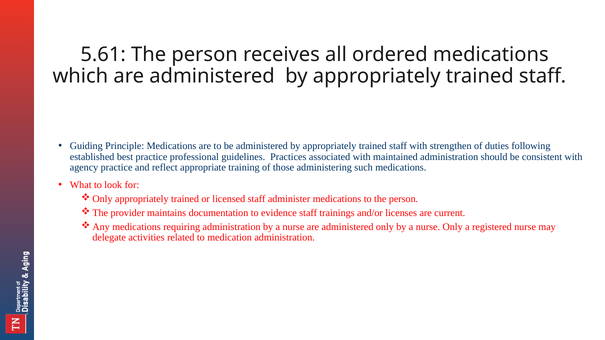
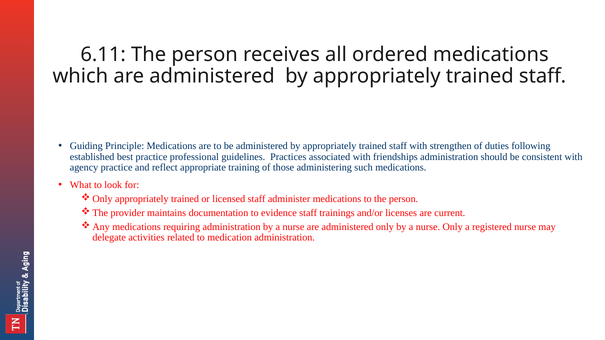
5.61: 5.61 -> 6.11 (103, 55)
maintained: maintained -> friendships (395, 157)
